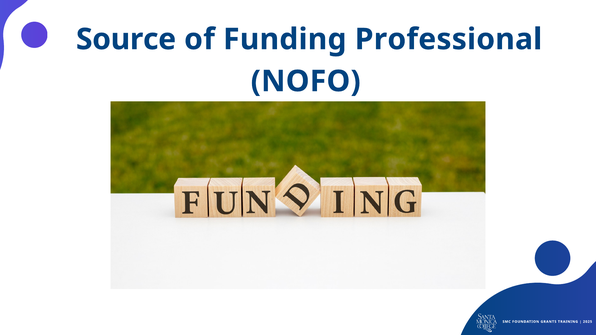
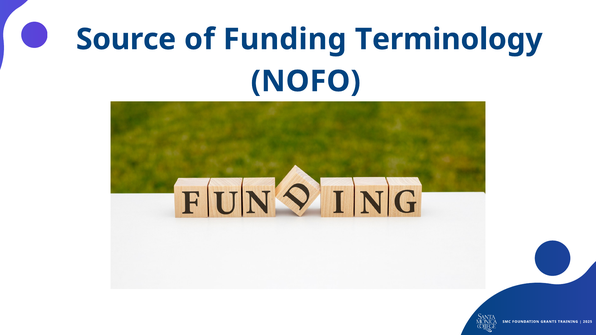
Professional: Professional -> Terminology (449, 39)
